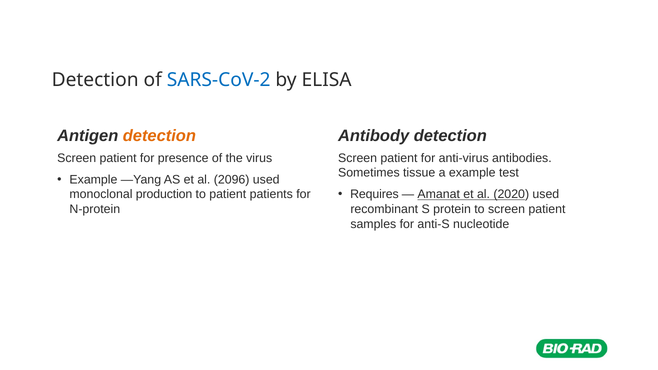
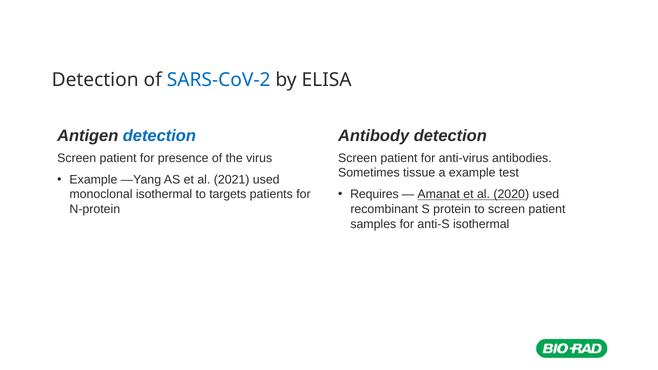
detection colour: orange -> blue (159, 136)
2096: 2096 -> 2021 (232, 180)
monoclonal production: production -> isothermal (164, 194)
to patient: patient -> targets (228, 194)
anti-S nucleotide: nucleotide -> isothermal (481, 224)
